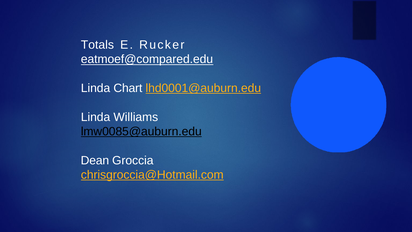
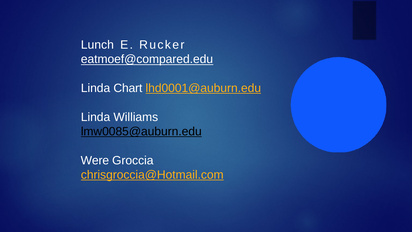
Totals: Totals -> Lunch (97, 45)
Dean: Dean -> Were (95, 160)
